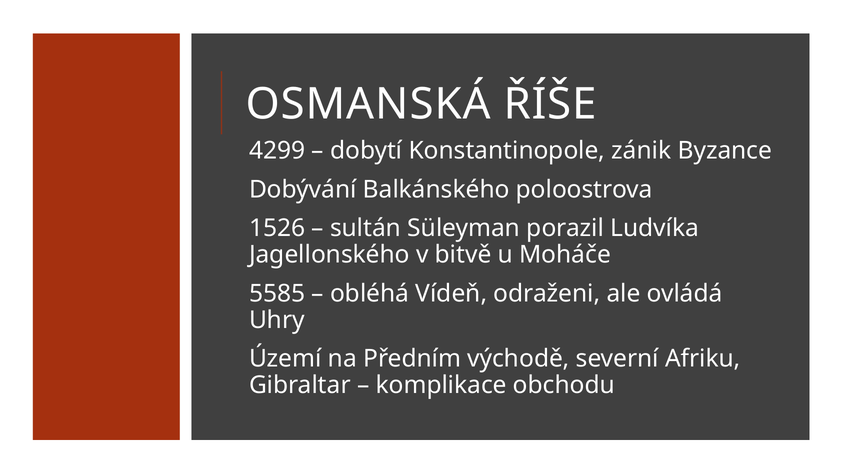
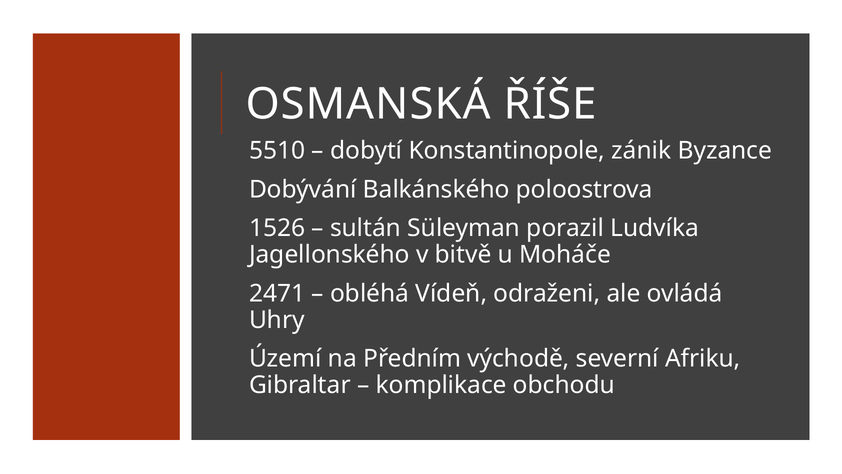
4299: 4299 -> 5510 (277, 150)
5585: 5585 -> 2471 (277, 293)
